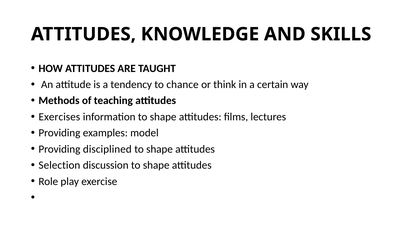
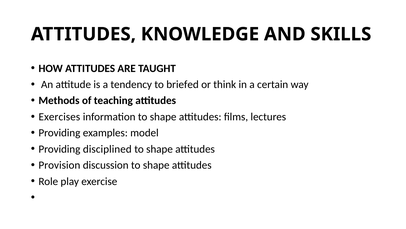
chance: chance -> briefed (183, 84)
Selection: Selection -> Provision (59, 165)
